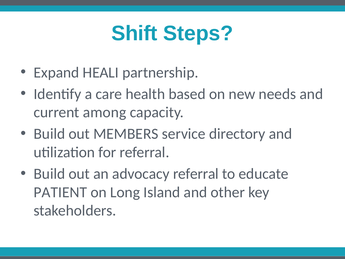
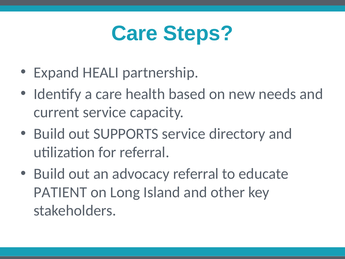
Shift: Shift -> Care (134, 33)
current among: among -> service (105, 112)
MEMBERS: MEMBERS -> SUPPORTS (126, 134)
